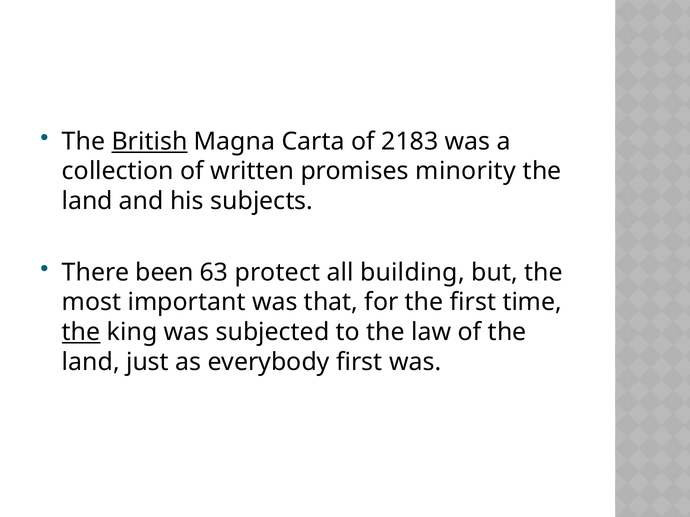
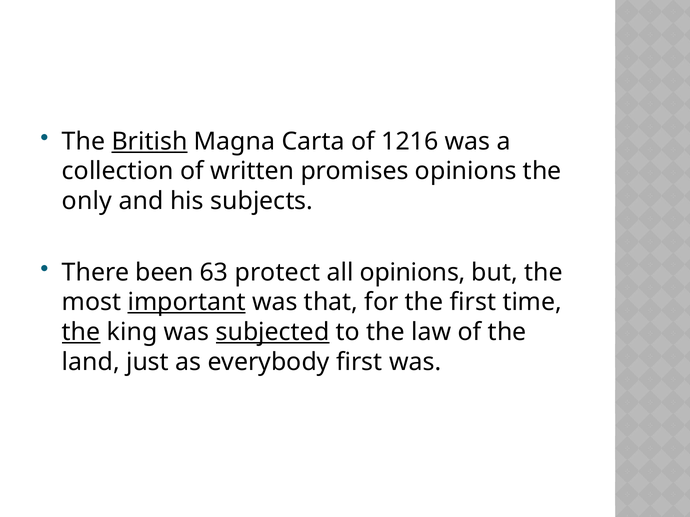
2183: 2183 -> 1216 (410, 142)
promises minority: minority -> opinions (466, 171)
land: land -> only (87, 201)
all building: building -> opinions (413, 273)
important underline: none -> present (187, 302)
subjected underline: none -> present (273, 332)
